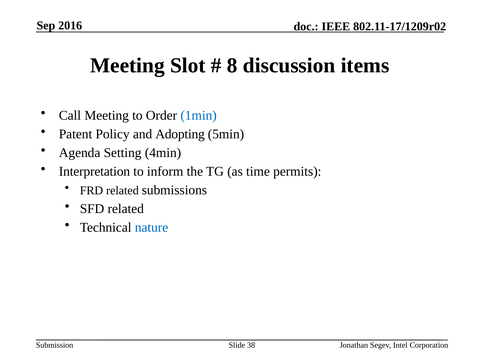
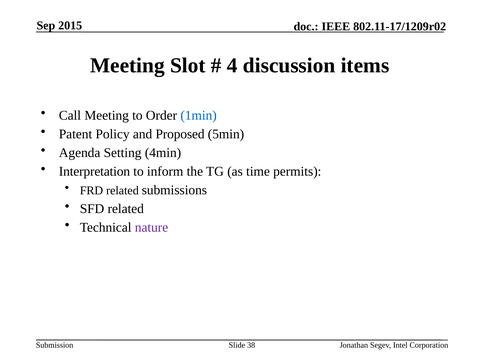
2016: 2016 -> 2015 (70, 25)
8: 8 -> 4 (232, 65)
Adopting: Adopting -> Proposed (180, 134)
nature colour: blue -> purple (152, 227)
